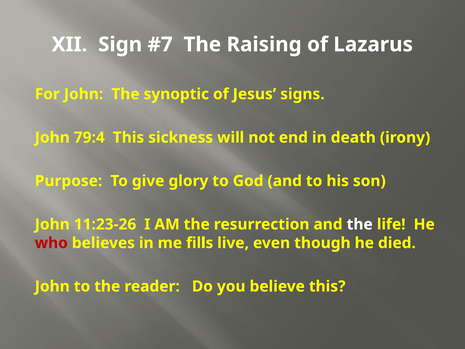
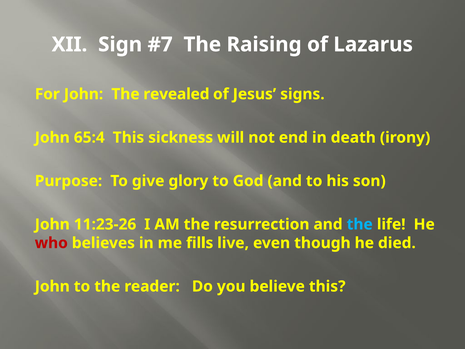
synoptic: synoptic -> revealed (176, 94)
79:4: 79:4 -> 65:4 (89, 137)
the colour: white -> light blue (360, 224)
